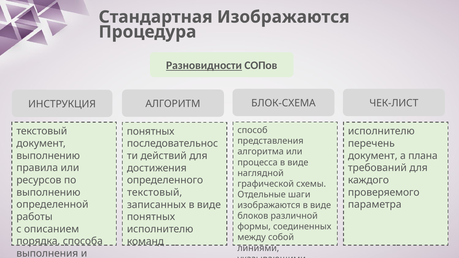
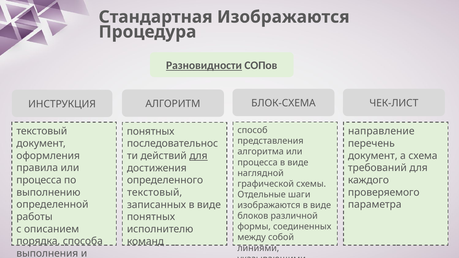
исполнителю: исполнителю -> направление (381, 131)
выполнению: выполнению -> оформления (48, 156)
плана: плана -> схема (423, 156)
для underline: none -> present (198, 156)
ресурсов: ресурсов -> процесса (39, 180)
